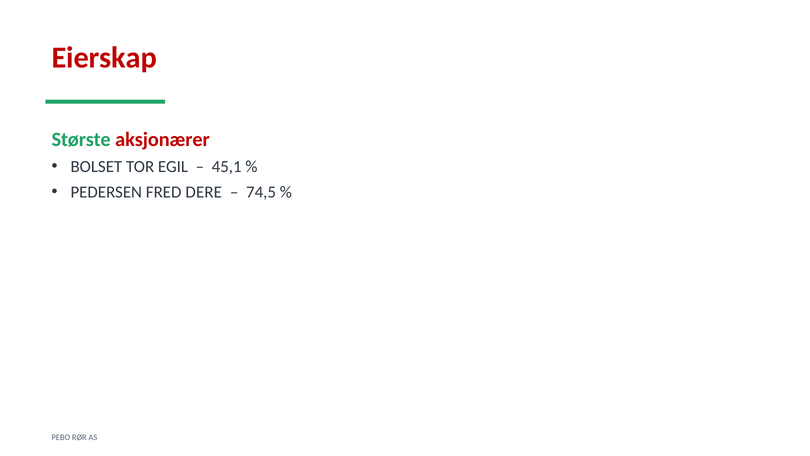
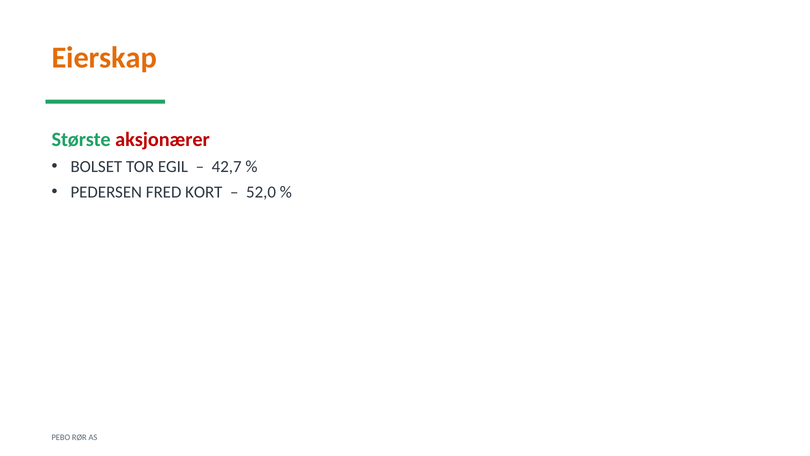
Eierskap colour: red -> orange (104, 58)
45,1: 45,1 -> 42,7 (227, 167)
DERE: DERE -> KORT (204, 192)
74,5: 74,5 -> 52,0 (261, 192)
